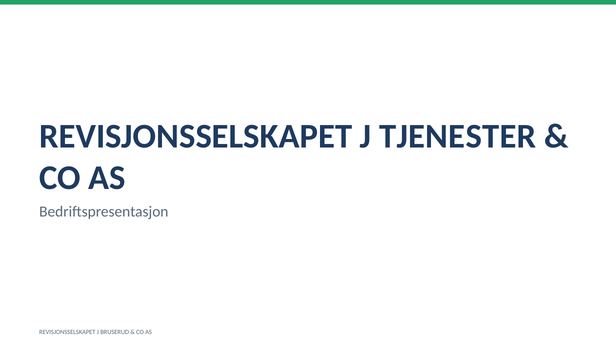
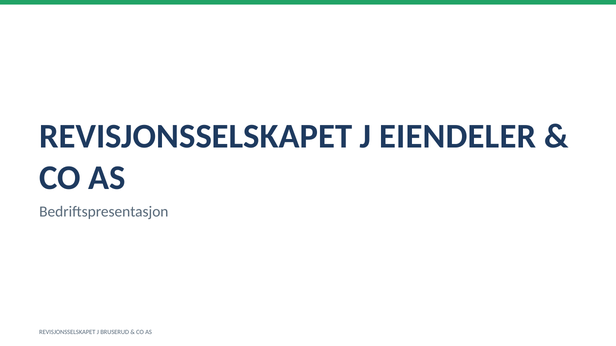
TJENESTER: TJENESTER -> EIENDELER (458, 137)
